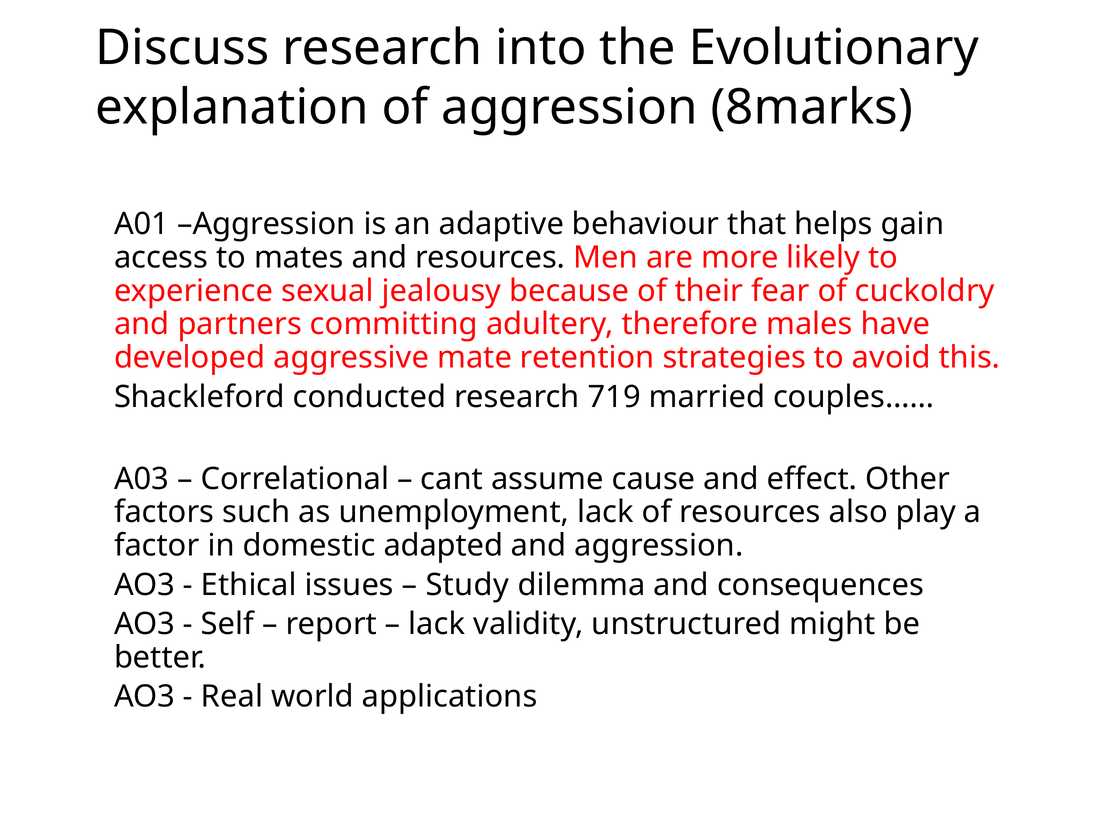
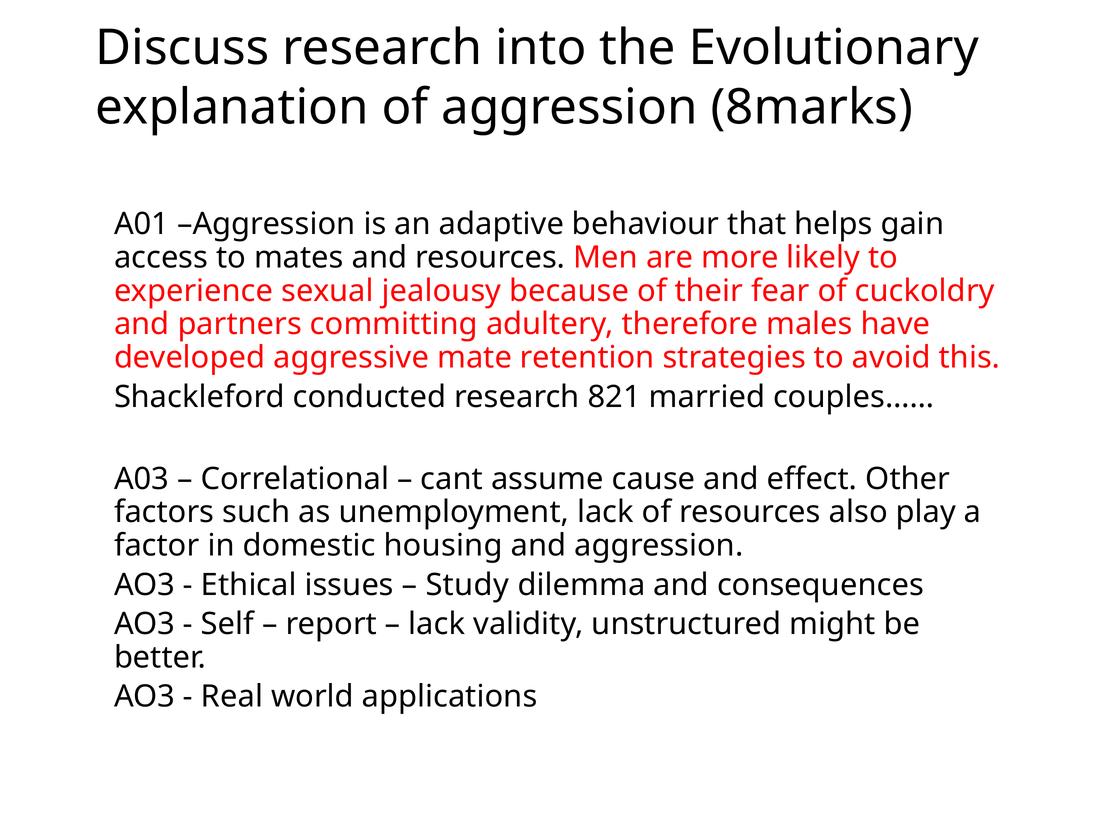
719: 719 -> 821 (614, 397)
adapted: adapted -> housing (443, 546)
